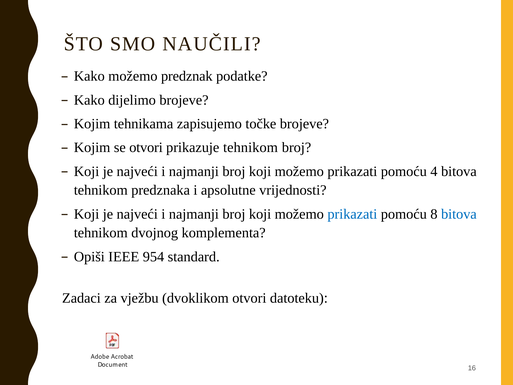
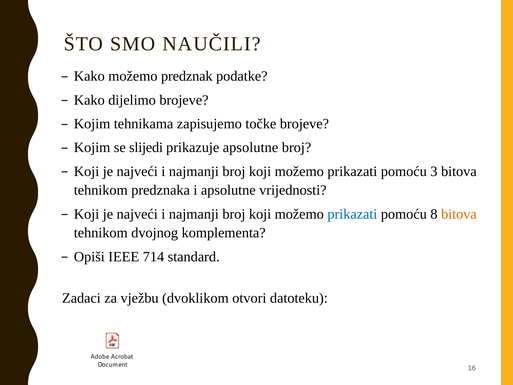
se otvori: otvori -> slijedi (146, 147)
prikazuje tehnikom: tehnikom -> apsolutne (251, 147)
4: 4 -> 3 (434, 171)
bitova colour: blue -> orange (459, 214)
954: 954 -> 714 (153, 256)
